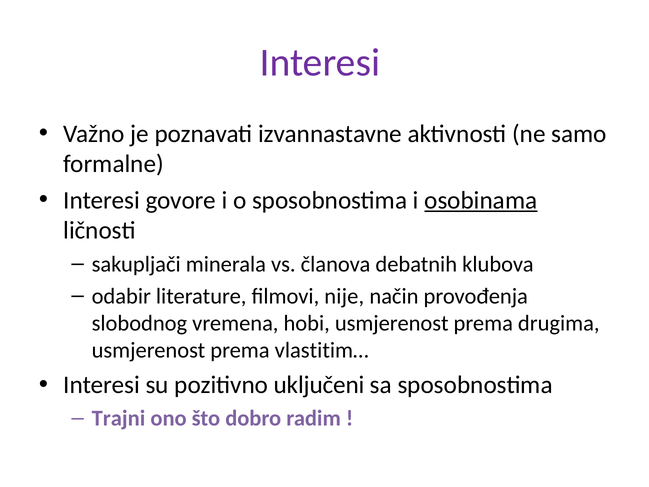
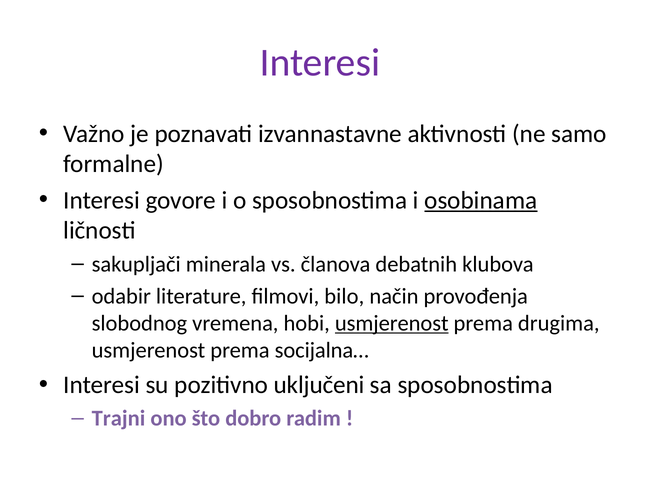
nije: nije -> bilo (344, 296)
usmjerenost underline: none -> present (392, 323)
vlastitim…: vlastitim… -> socijalna… (322, 350)
